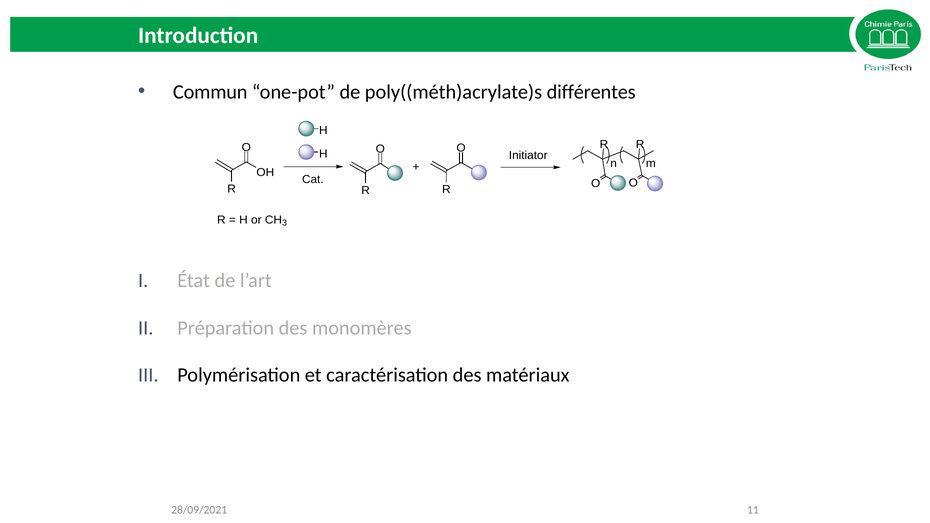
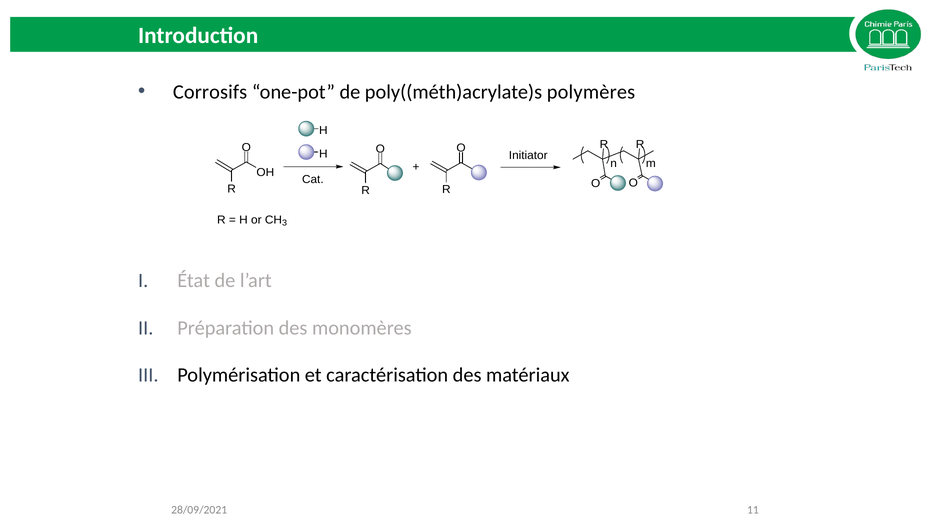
Commun: Commun -> Corrosifs (210, 92)
différentes: différentes -> polymères (591, 92)
